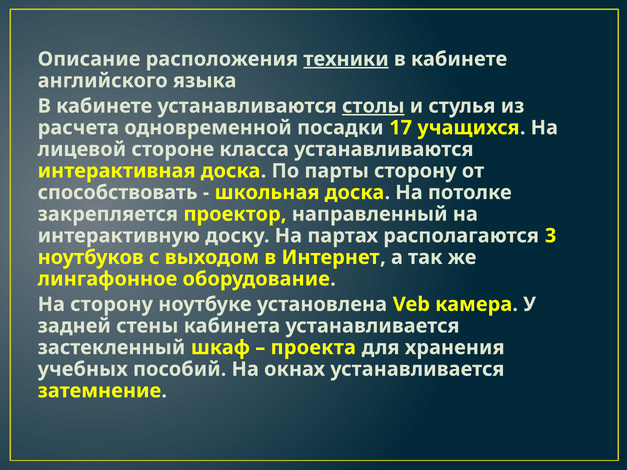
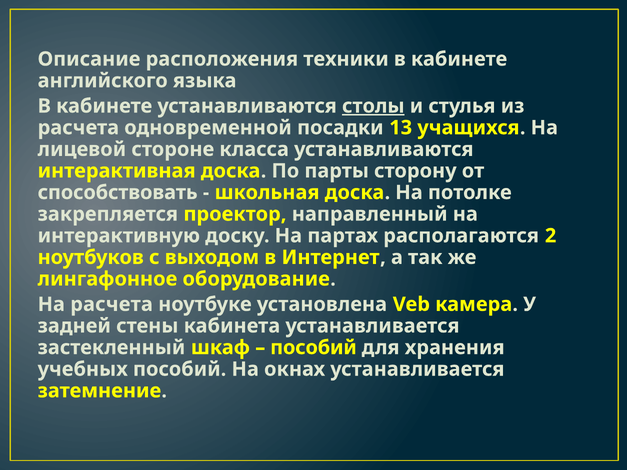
техники underline: present -> none (346, 59)
17: 17 -> 13 (401, 128)
3: 3 -> 2 (551, 236)
На сторону: сторону -> расчета (112, 304)
проекта: проекта -> пособий (313, 348)
